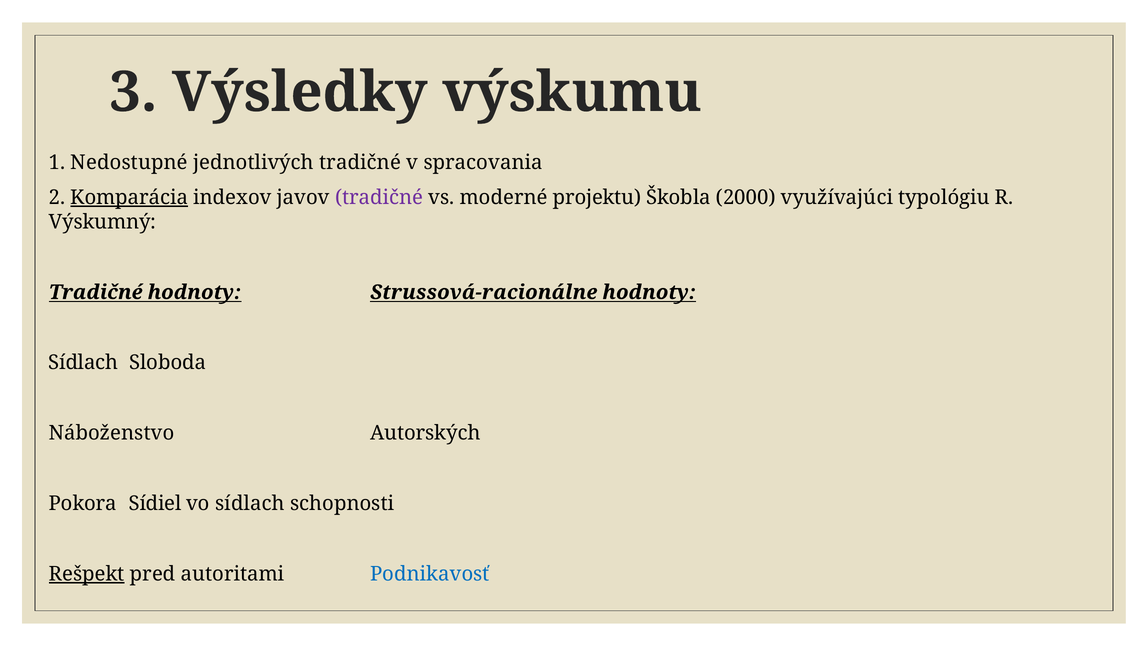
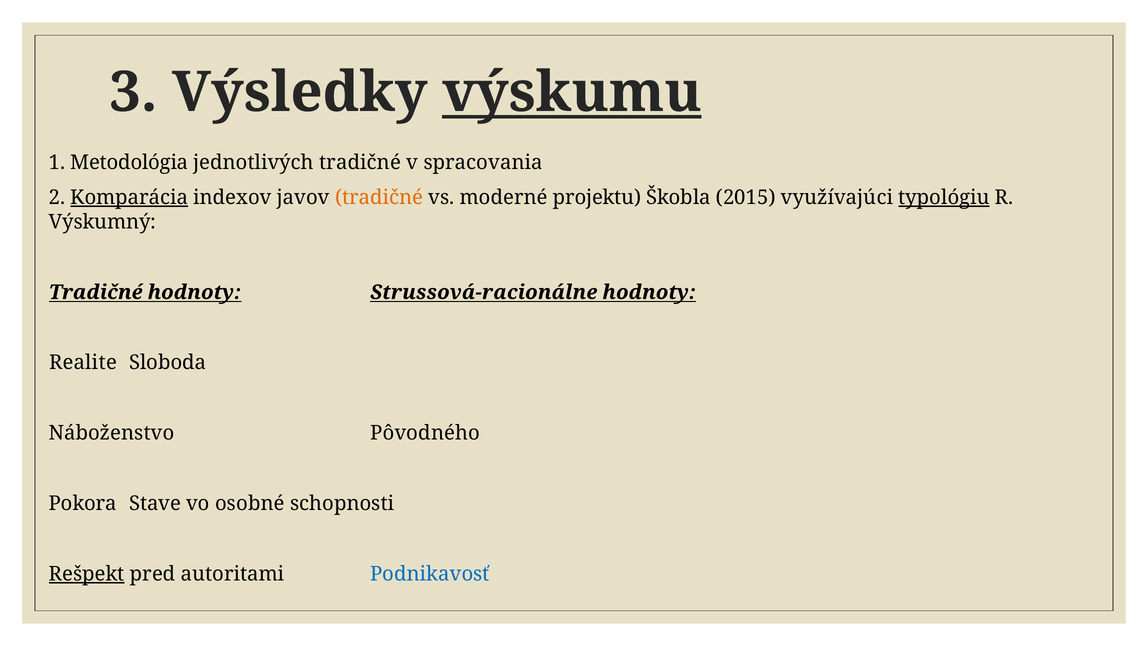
výskumu underline: none -> present (572, 92)
Nedostupné: Nedostupné -> Metodológia (129, 162)
tradičné colour: purple -> orange (379, 197)
2000: 2000 -> 2015 (746, 197)
typológiu underline: none -> present (944, 197)
Sídlach: Sídlach -> Realite (83, 363)
Autorských: Autorských -> Pôvodného (425, 433)
Sídiel: Sídiel -> Stave (155, 503)
vo sídlach: sídlach -> osobné (250, 503)
